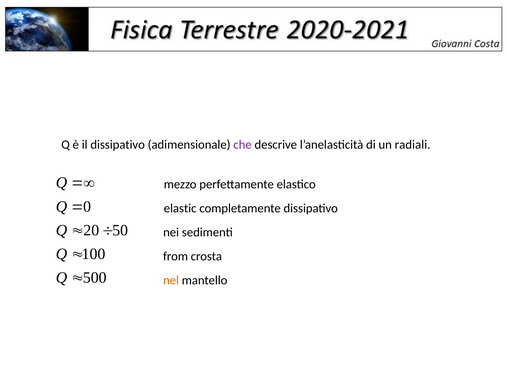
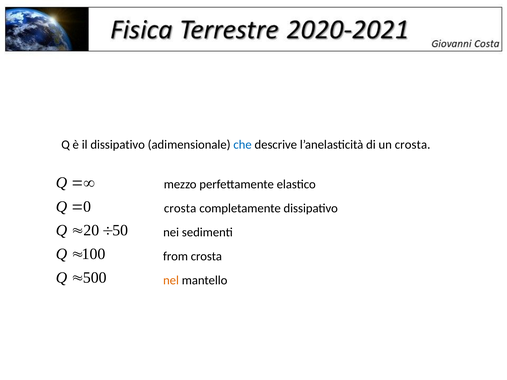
che colour: purple -> blue (243, 145)
un radiali: radiali -> crosta (413, 145)
elastic: elastic -> crosta (180, 209)
